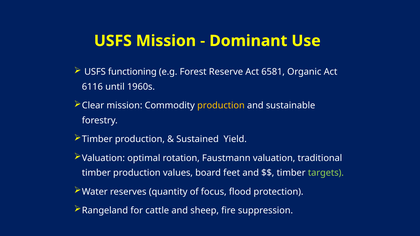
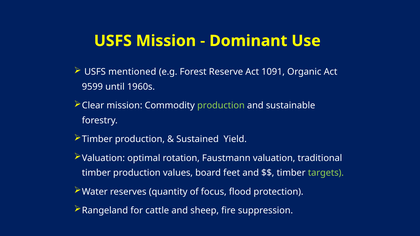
functioning: functioning -> mentioned (132, 72)
6581: 6581 -> 1091 (273, 72)
6116: 6116 -> 9599 (92, 87)
production colour: yellow -> light green (221, 106)
